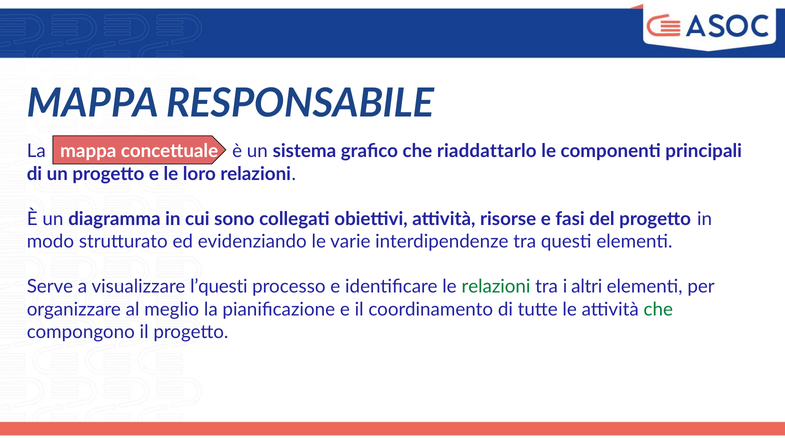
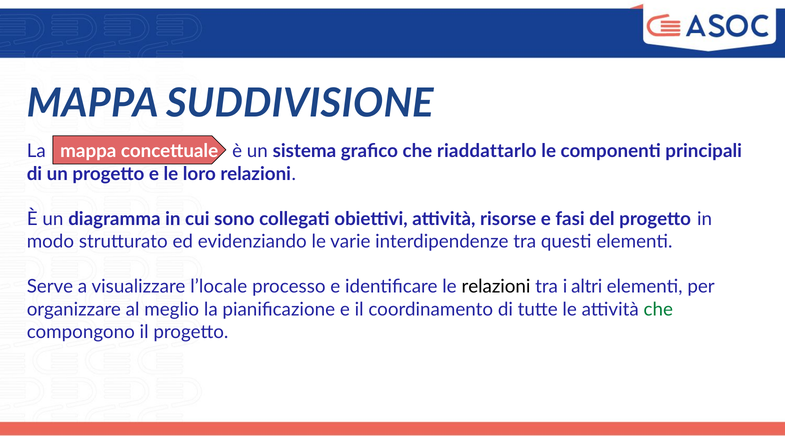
RESPONSABILE: RESPONSABILE -> SUDDIVISIONE (300, 104)
l’questi: l’questi -> l’locale (219, 286)
relazioni colour: green -> black (496, 286)
